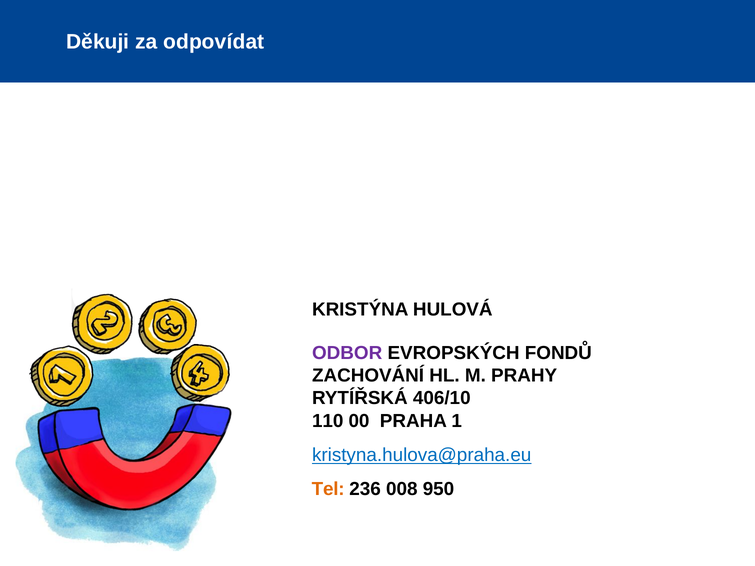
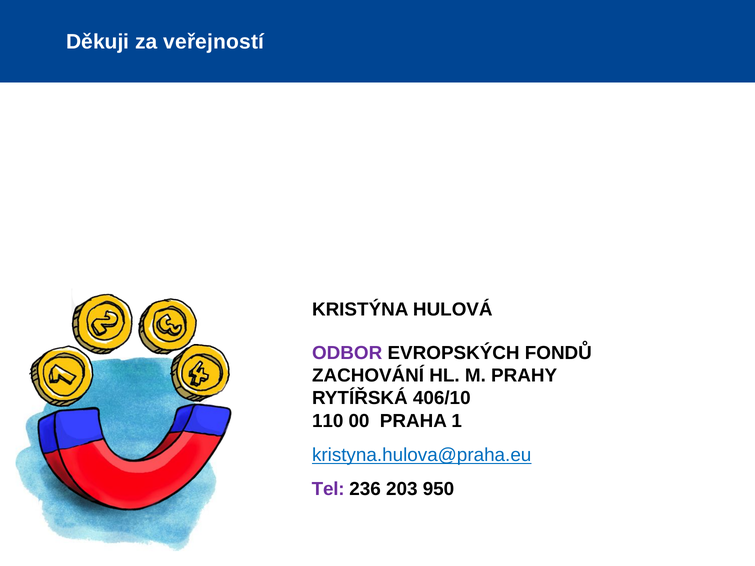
odpovídat: odpovídat -> veřejností (214, 42)
Tel colour: orange -> purple (328, 489)
008: 008 -> 203 (402, 489)
